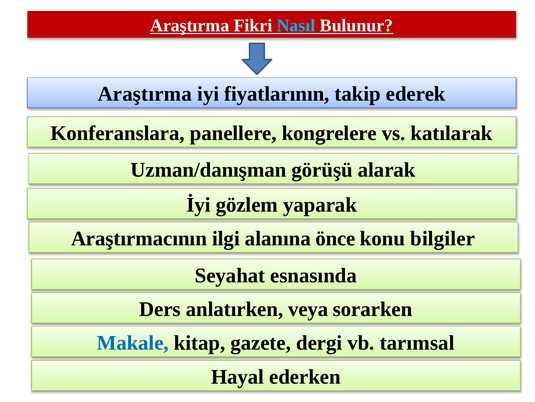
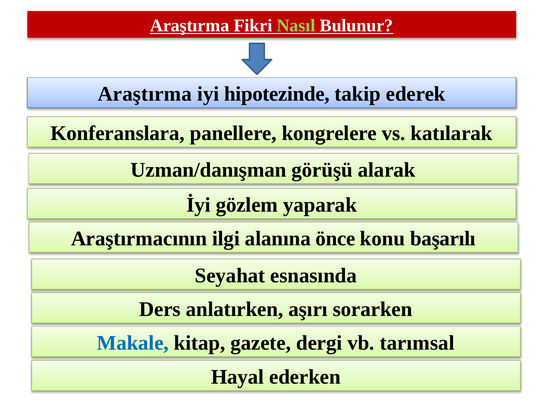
Nasıl colour: light blue -> light green (296, 26)
fiyatlarının: fiyatlarının -> hipotezinde (277, 94)
bilgiler: bilgiler -> başarılı (443, 238)
veya: veya -> aşırı (308, 309)
